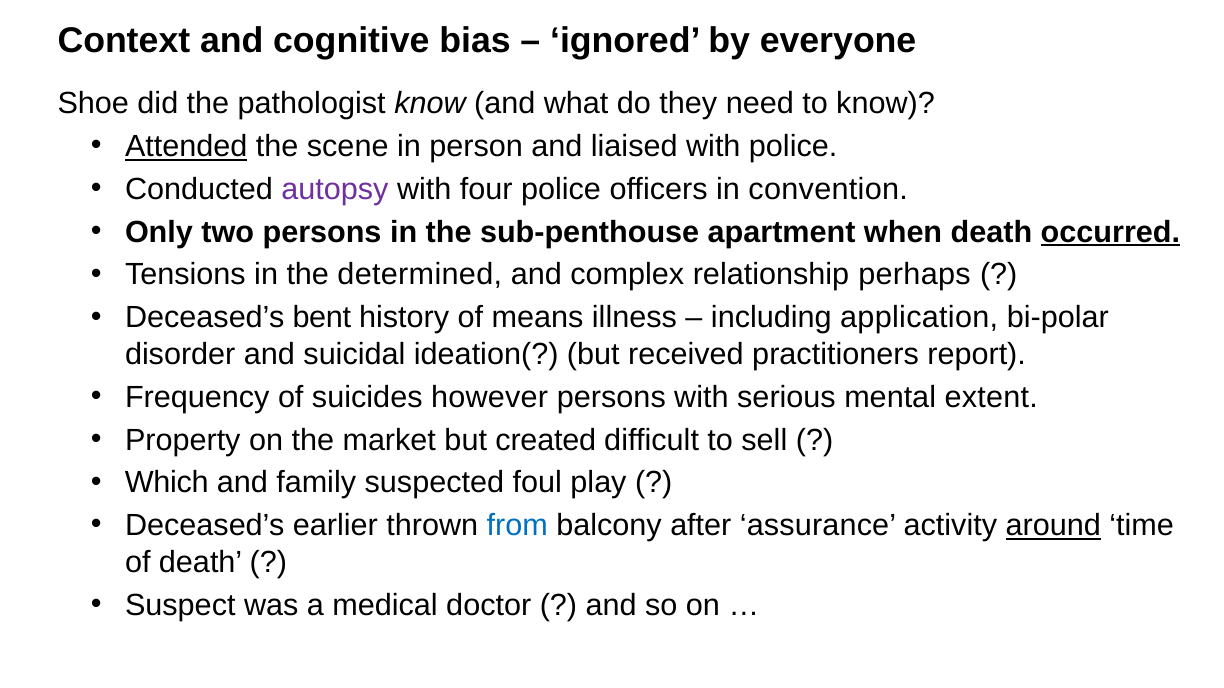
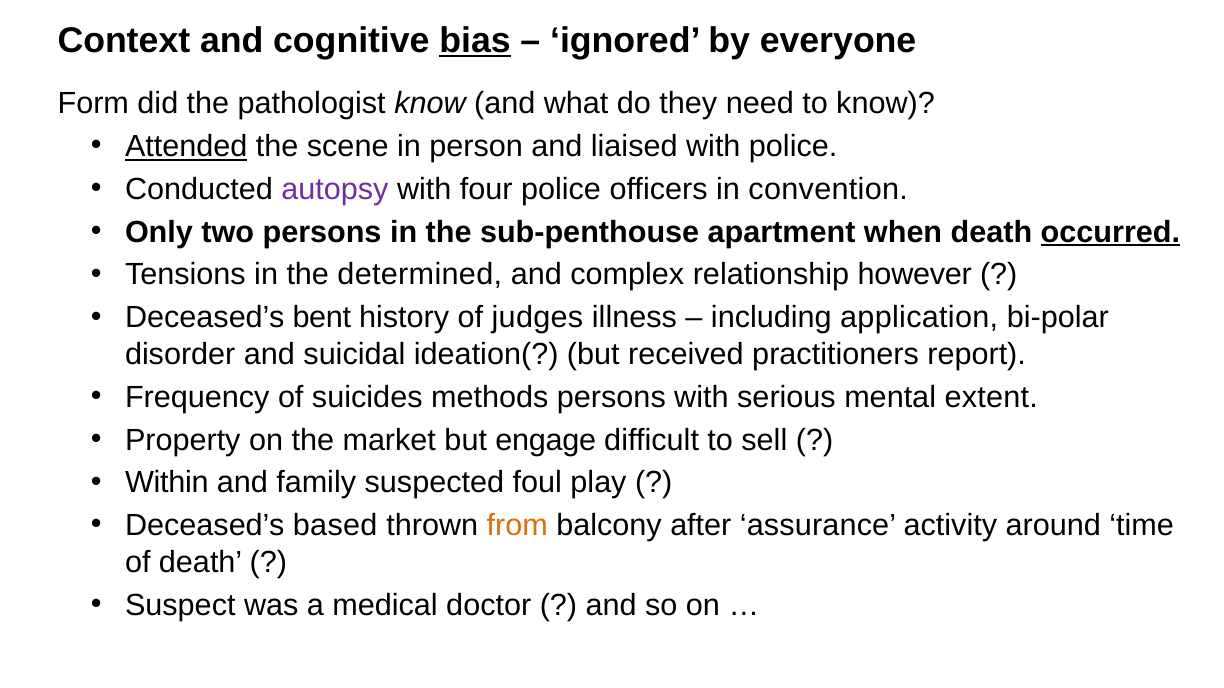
bias underline: none -> present (475, 40)
Shoe: Shoe -> Form (93, 104)
perhaps: perhaps -> however (915, 275)
means: means -> judges (537, 318)
however: however -> methods (490, 397)
created: created -> engage (546, 440)
Which: Which -> Within (167, 483)
earlier: earlier -> based (335, 526)
from colour: blue -> orange (517, 526)
around underline: present -> none (1053, 526)
